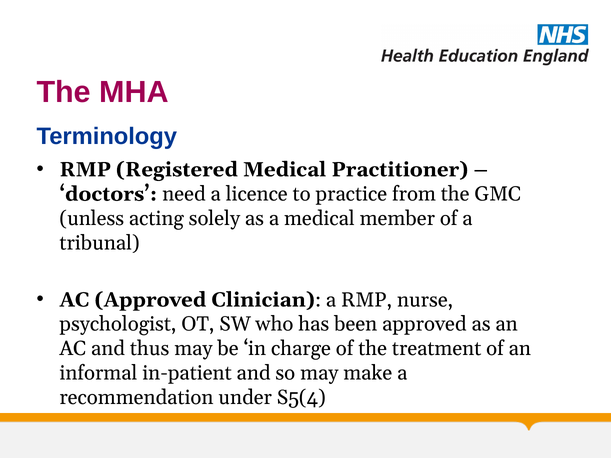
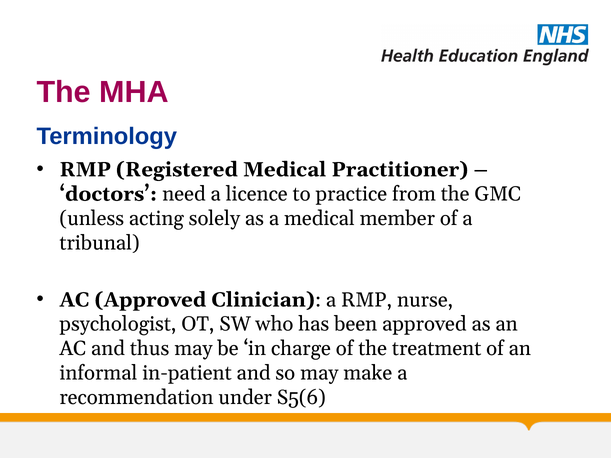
S5(4: S5(4 -> S5(6 (301, 398)
